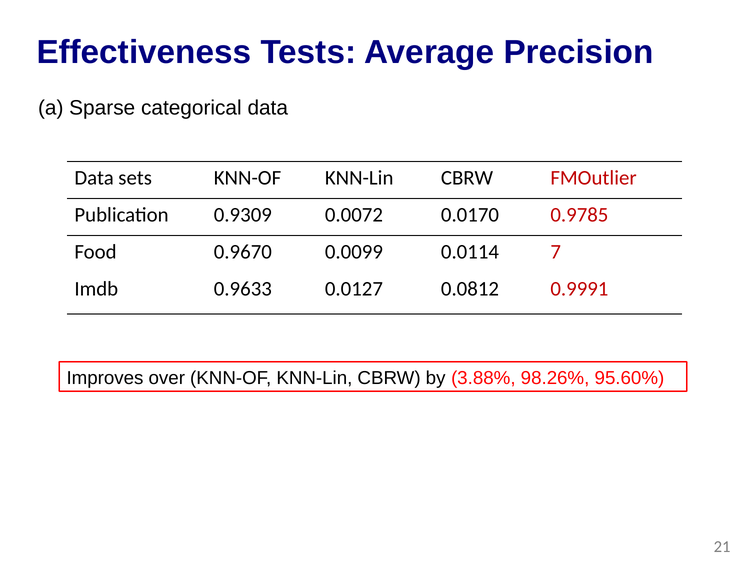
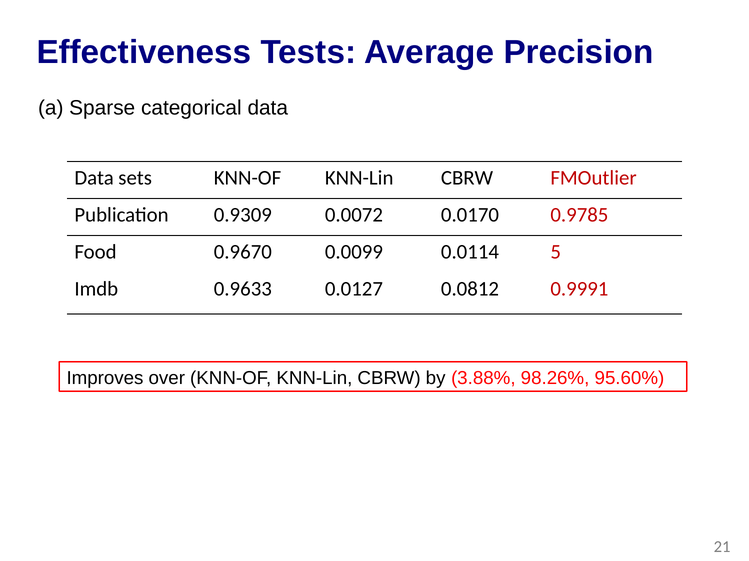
7: 7 -> 5 (556, 252)
